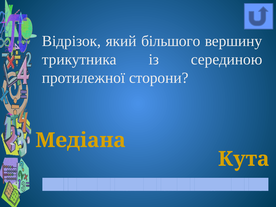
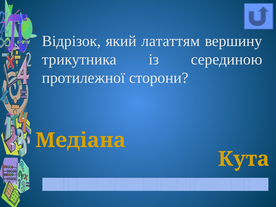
більшого: більшого -> лататтям (171, 41)
